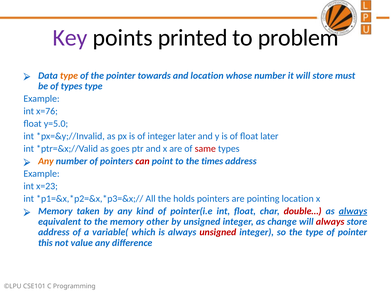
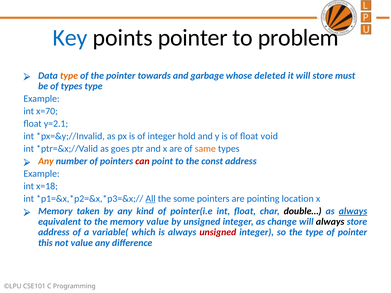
Key colour: purple -> blue (70, 38)
points printed: printed -> pointer (193, 38)
and location: location -> garbage (207, 76)
whose number: number -> deleted (270, 76)
x=76: x=76 -> x=70 (47, 111)
y=5.0: y=5.0 -> y=2.1 (56, 124)
integer later: later -> hold (187, 136)
float later: later -> void (269, 136)
same colour: red -> orange (205, 149)
times: times -> const (212, 161)
x=23: x=23 -> x=18 (47, 186)
All underline: none -> present (151, 199)
holds: holds -> some (184, 199)
double… colour: red -> black (303, 211)
memory other: other -> value (157, 222)
always colour: red -> black (330, 222)
